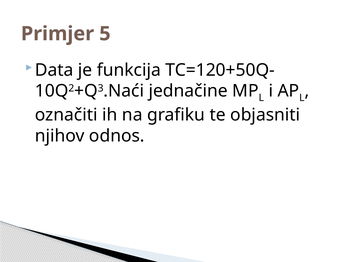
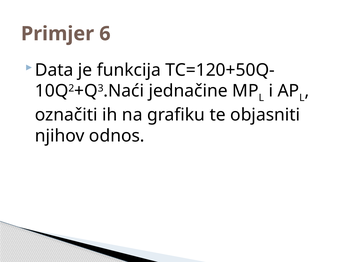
5: 5 -> 6 (105, 34)
